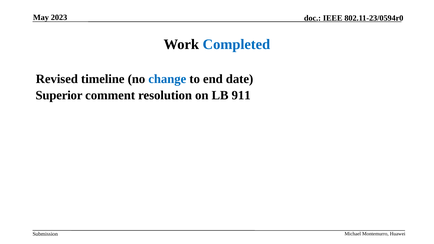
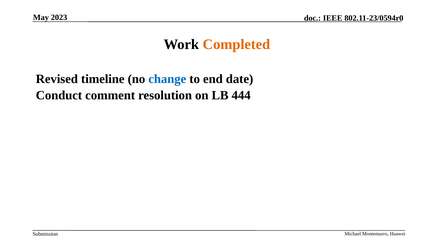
Completed colour: blue -> orange (236, 44)
Superior: Superior -> Conduct (59, 95)
911: 911 -> 444 (241, 95)
